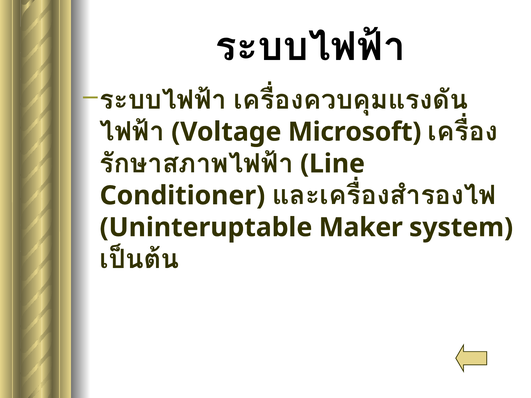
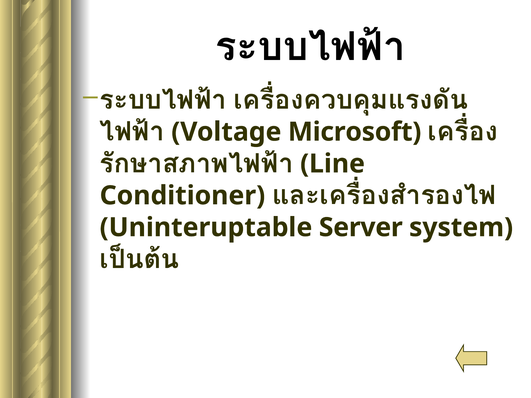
Maker: Maker -> Server (361, 228)
